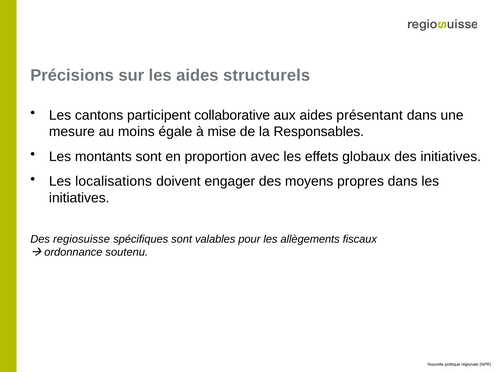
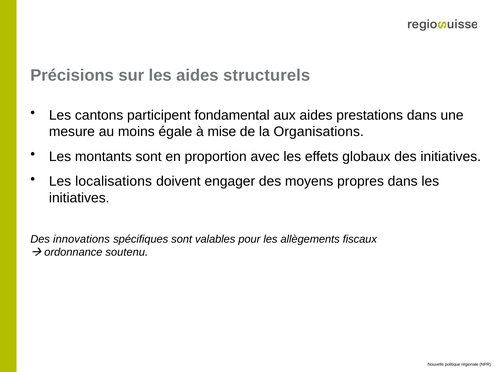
collaborative: collaborative -> fondamental (232, 115)
présentant: présentant -> prestations (370, 115)
Responsables: Responsables -> Organisations (319, 132)
regiosuisse: regiosuisse -> innovations (81, 239)
